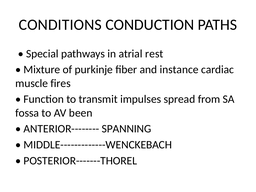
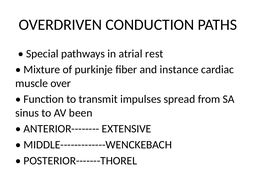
CONDITIONS: CONDITIONS -> OVERDRIVEN (60, 25)
fires: fires -> over (61, 83)
fossa: fossa -> sinus (27, 113)
SPANNING: SPANNING -> EXTENSIVE (127, 129)
